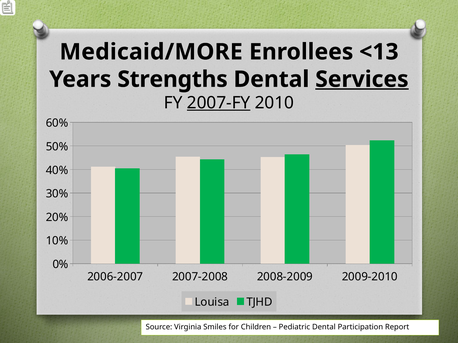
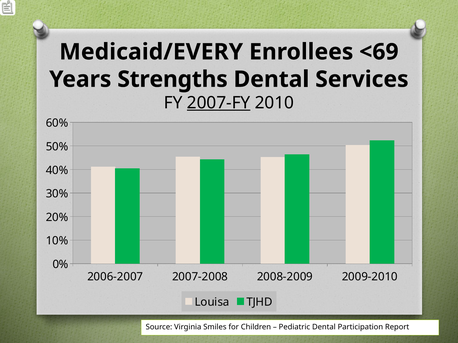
Medicaid/MORE: Medicaid/MORE -> Medicaid/EVERY (151, 52)
<13: <13 -> <69 (379, 52)
Services underline: present -> none (362, 79)
